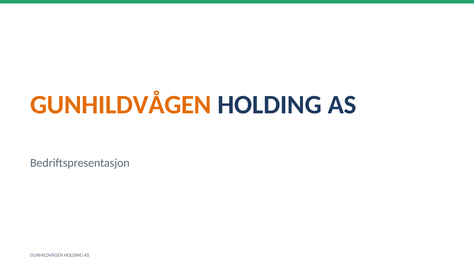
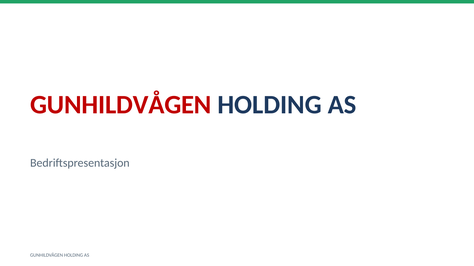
GUNHILDVÅGEN colour: orange -> red (121, 105)
